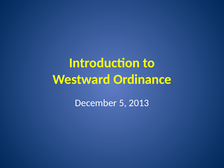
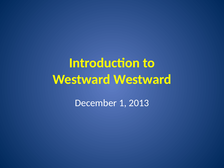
Westward Ordinance: Ordinance -> Westward (142, 79)
5: 5 -> 1 (123, 103)
